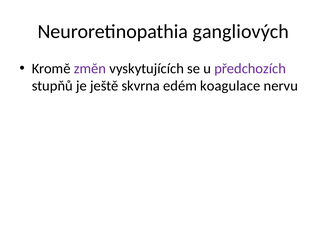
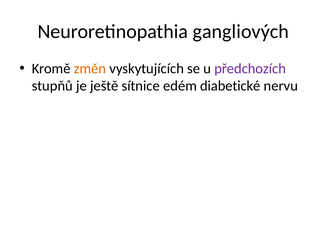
změn colour: purple -> orange (90, 69)
skvrna: skvrna -> sítnice (141, 86)
koagulace: koagulace -> diabetické (230, 86)
